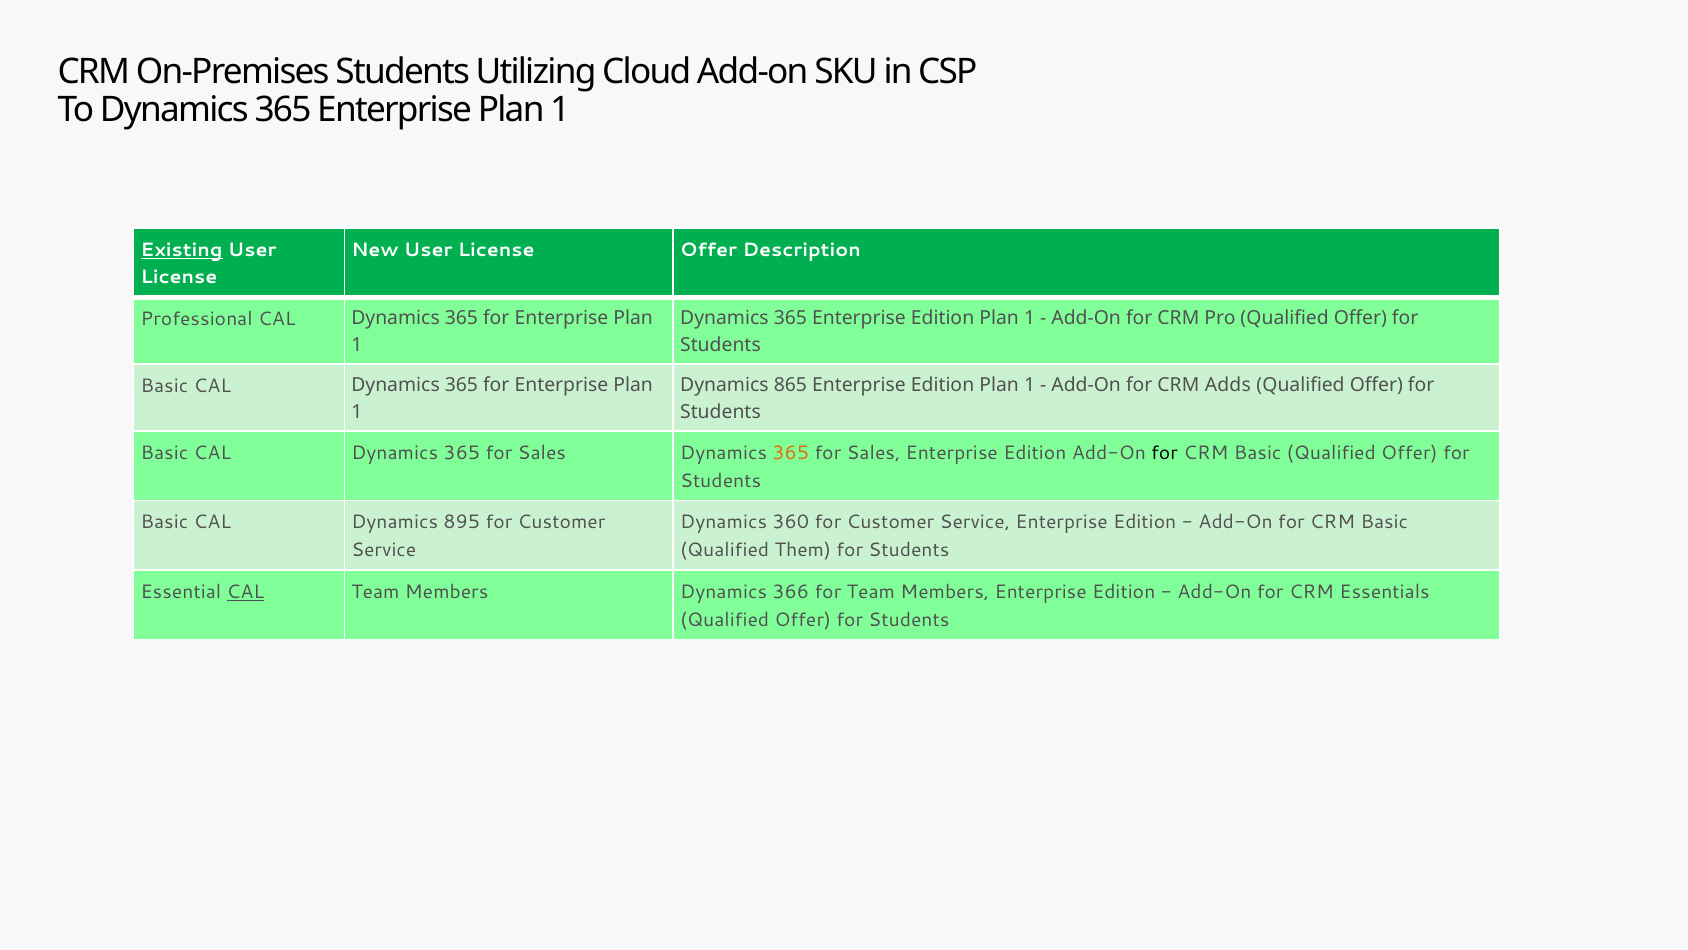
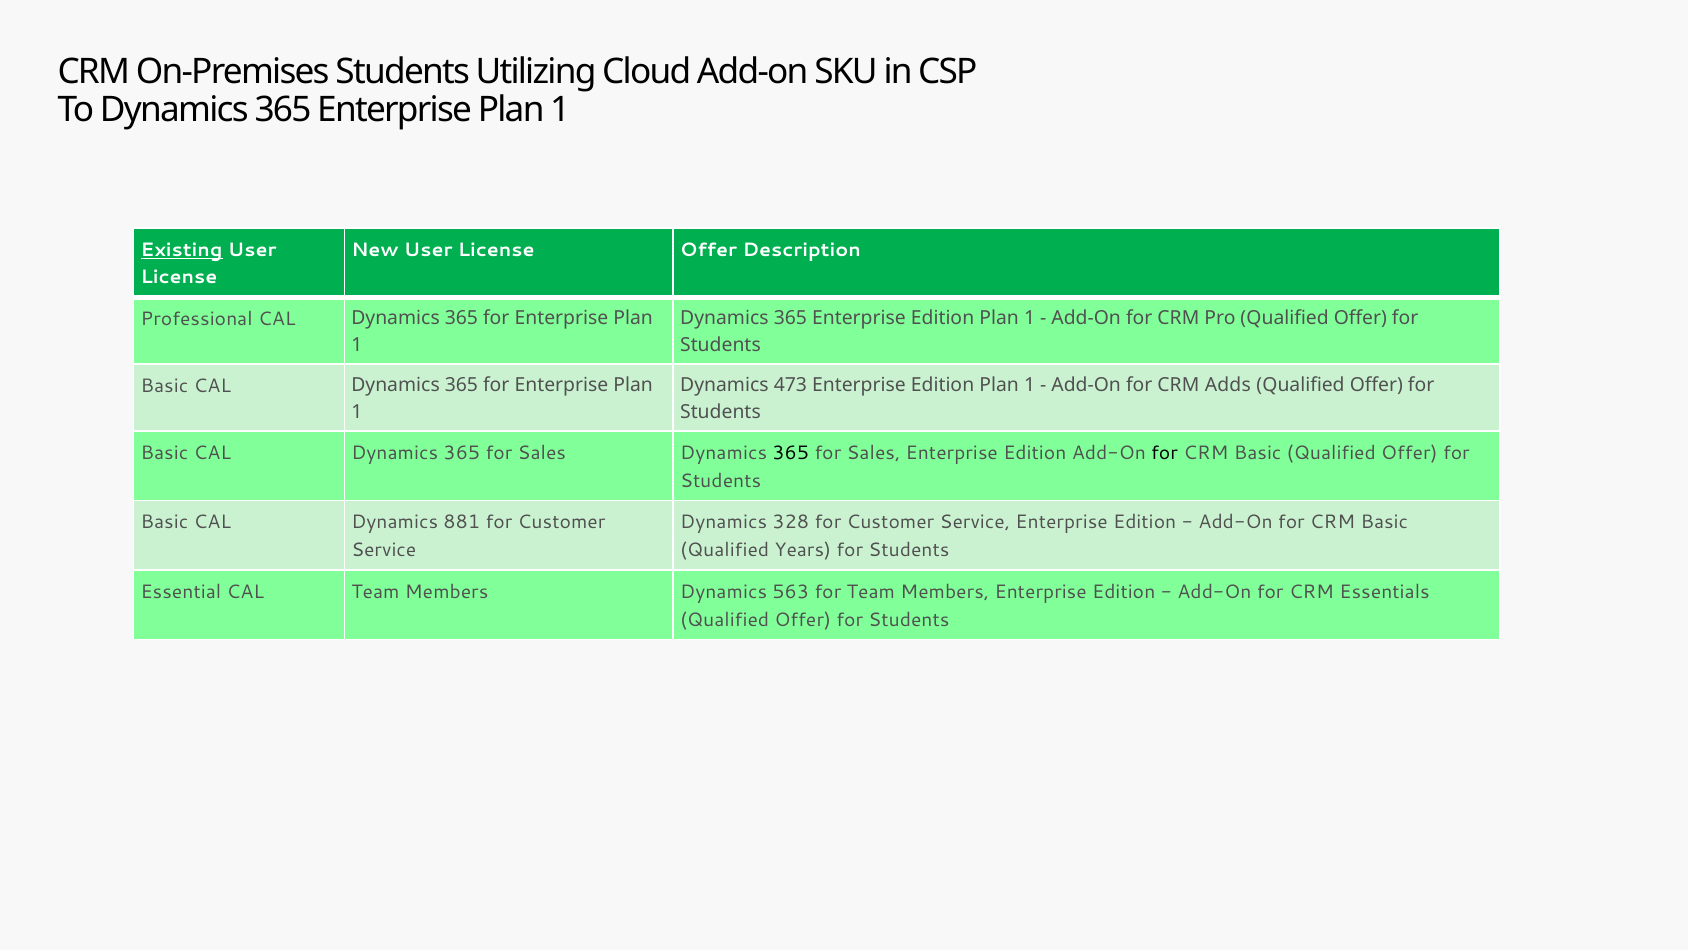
865: 865 -> 473 (790, 385)
365 colour: orange -> black (791, 453)
895: 895 -> 881 (462, 522)
360: 360 -> 328 (791, 522)
Them: Them -> Years (803, 550)
CAL underline: present -> none (245, 592)
366: 366 -> 563 (791, 592)
